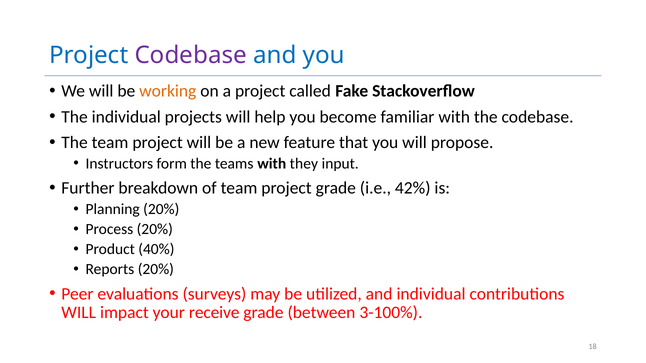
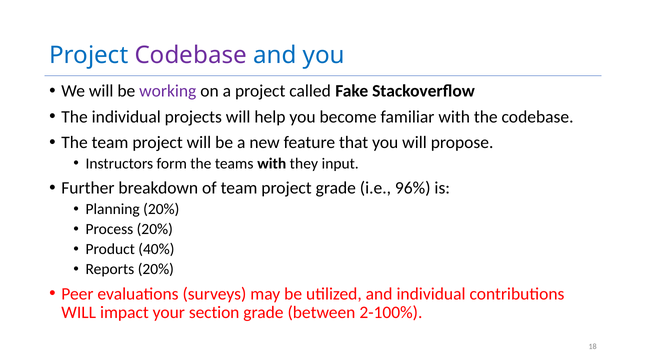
working colour: orange -> purple (168, 91)
42%: 42% -> 96% (413, 188)
receive: receive -> section (214, 313)
3-100%: 3-100% -> 2-100% (391, 313)
